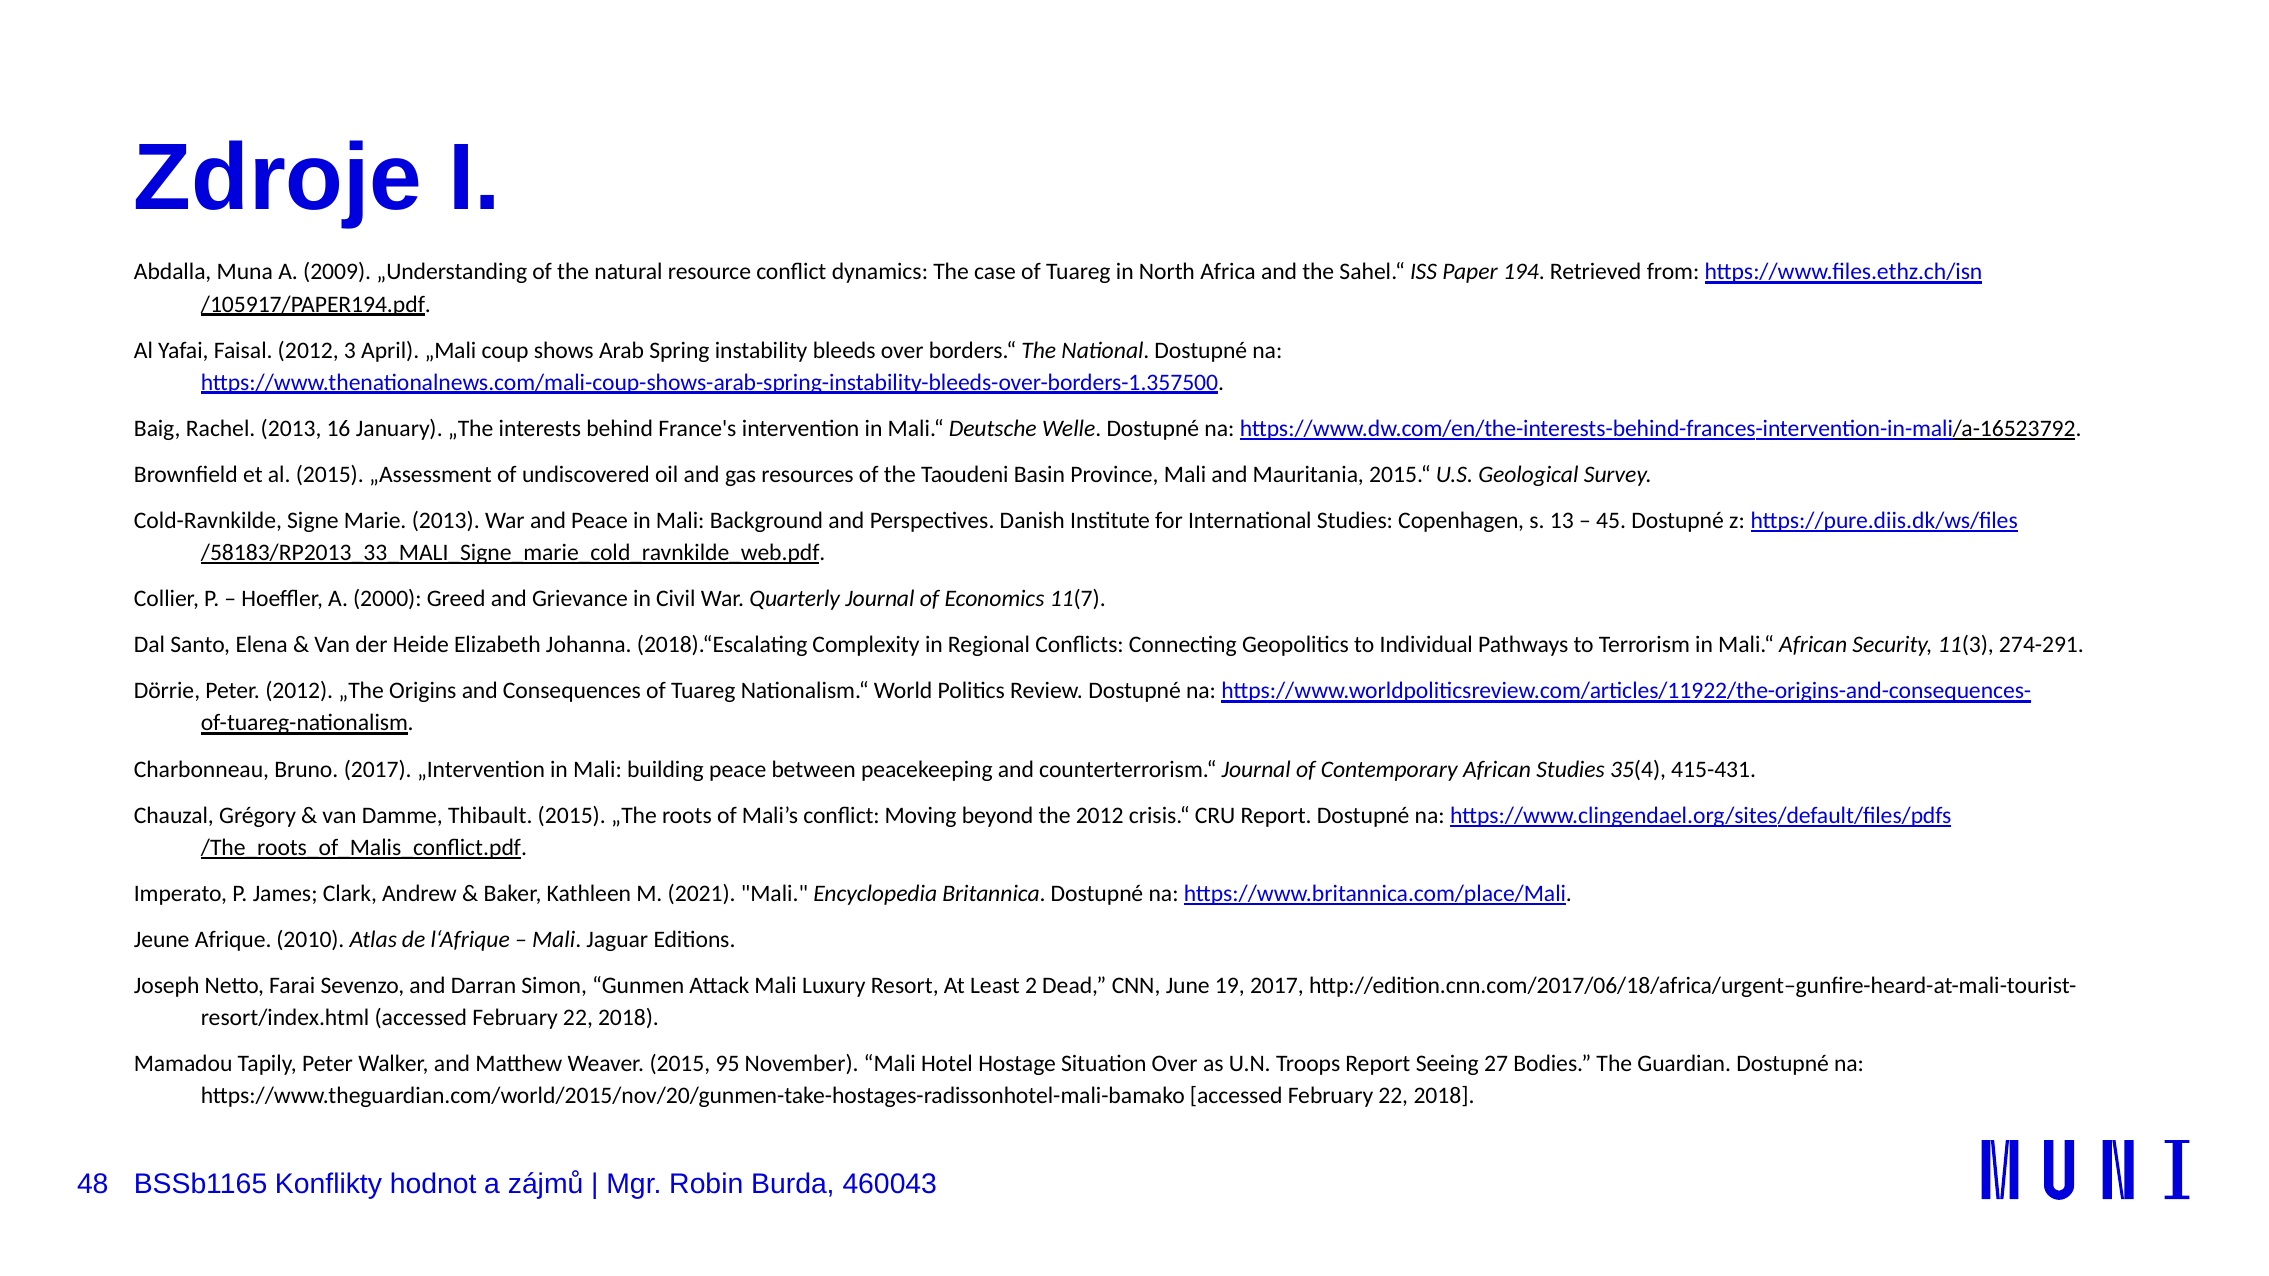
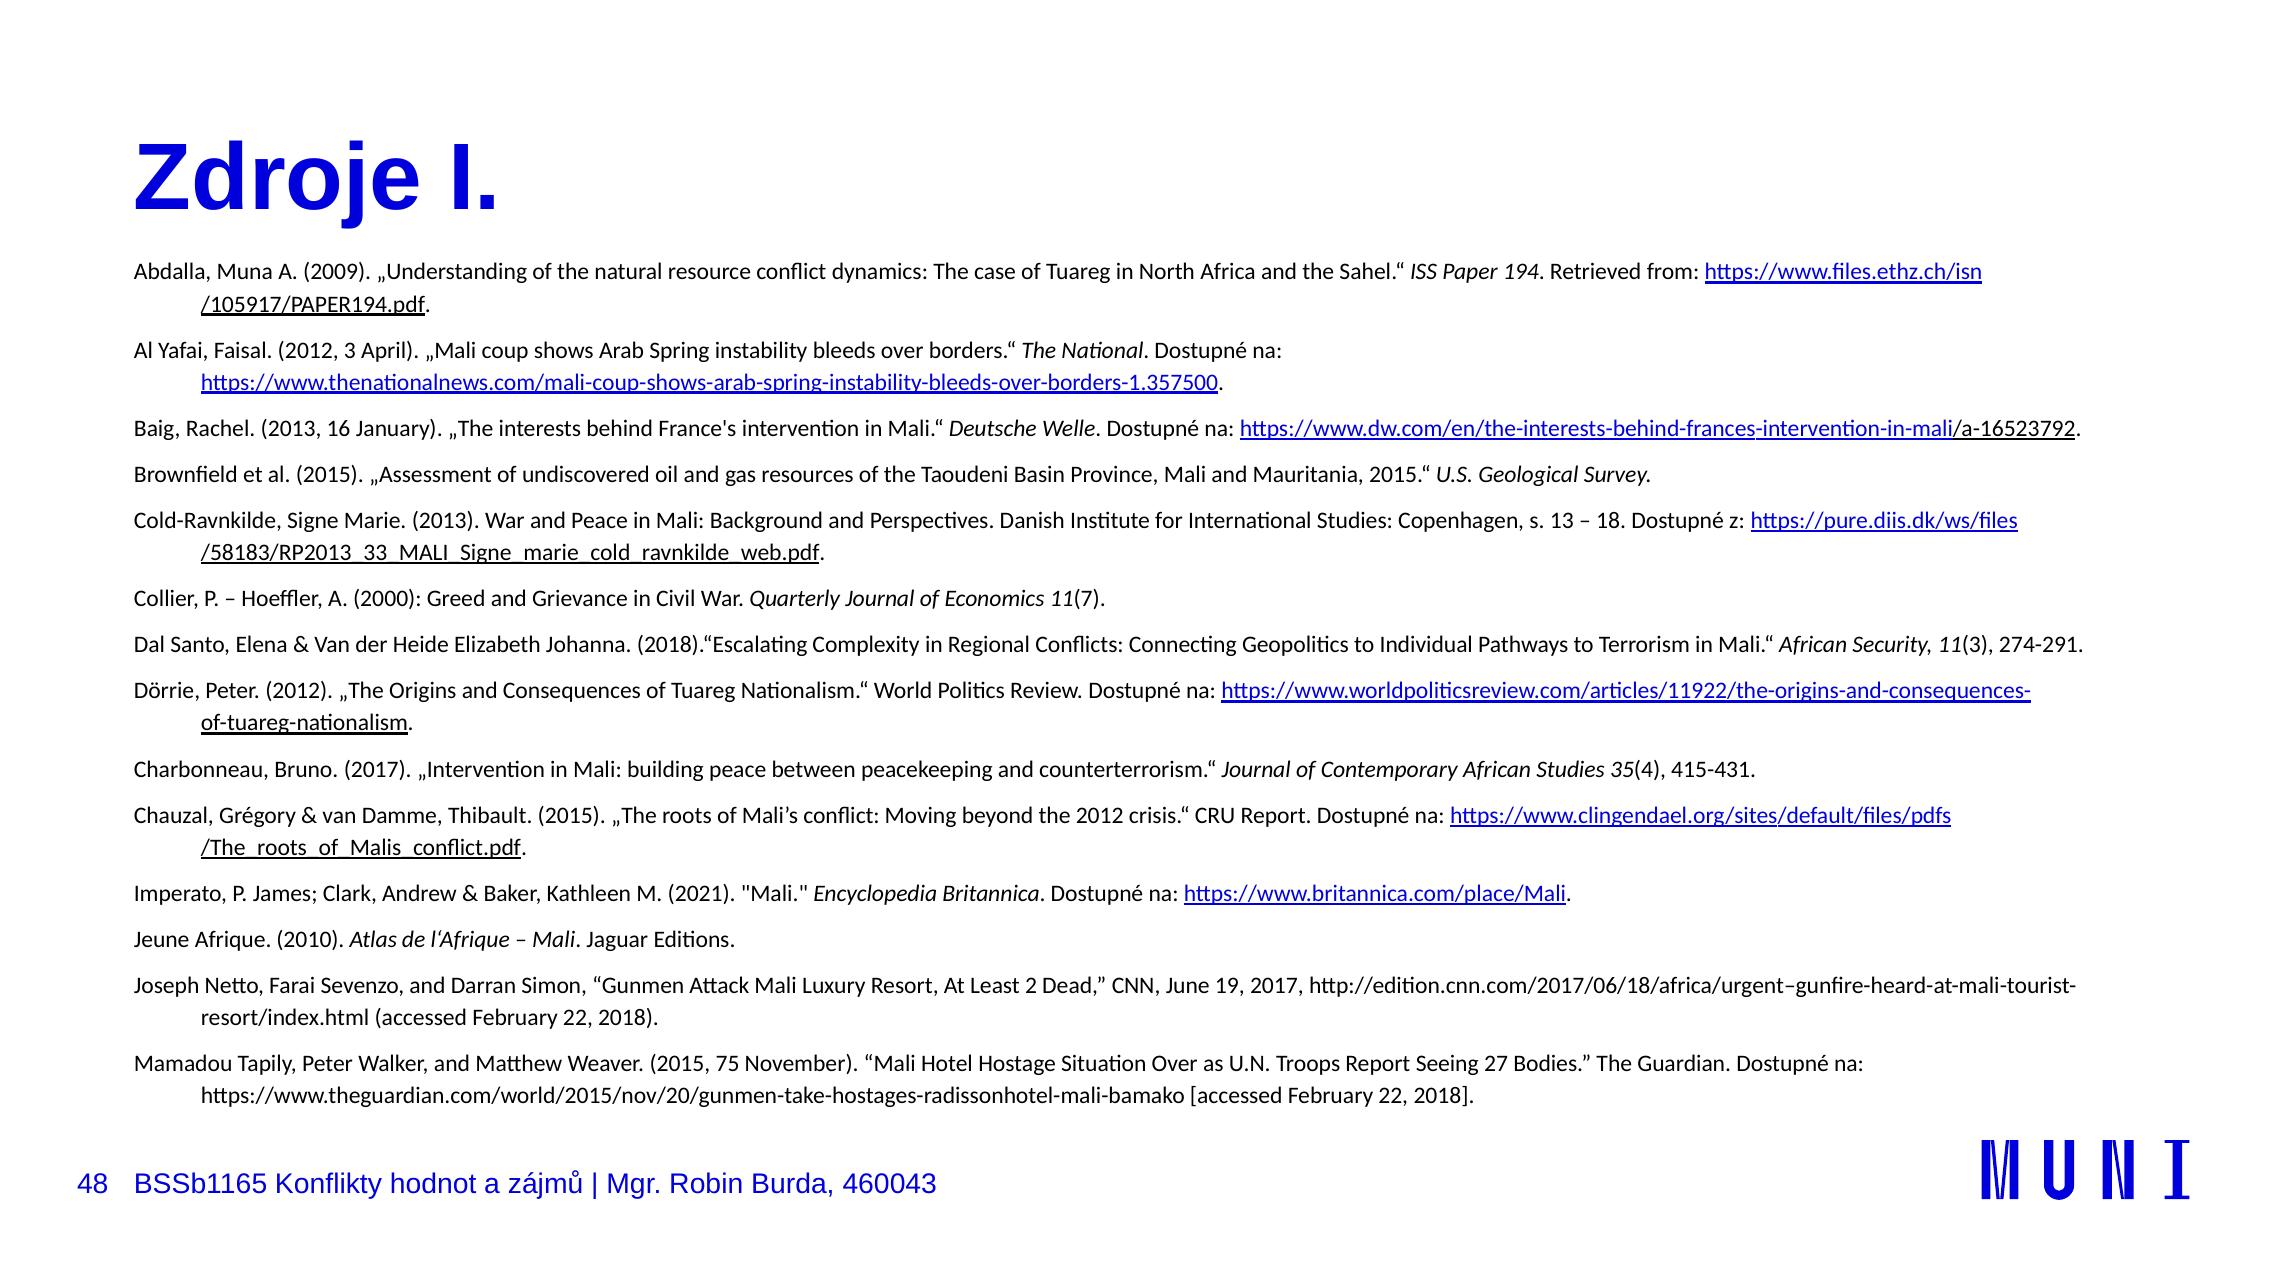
45: 45 -> 18 (1611, 521)
95: 95 -> 75 (728, 1064)
